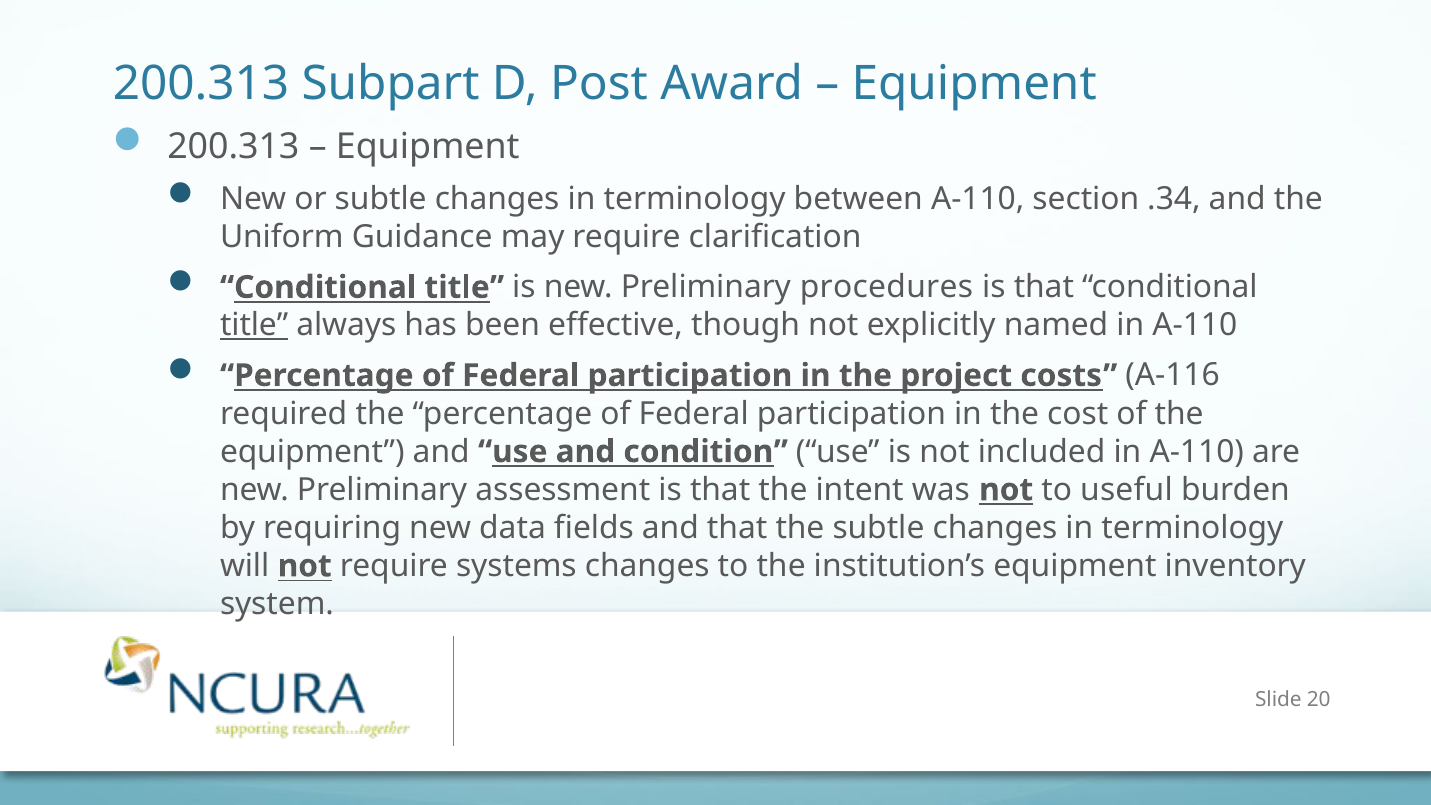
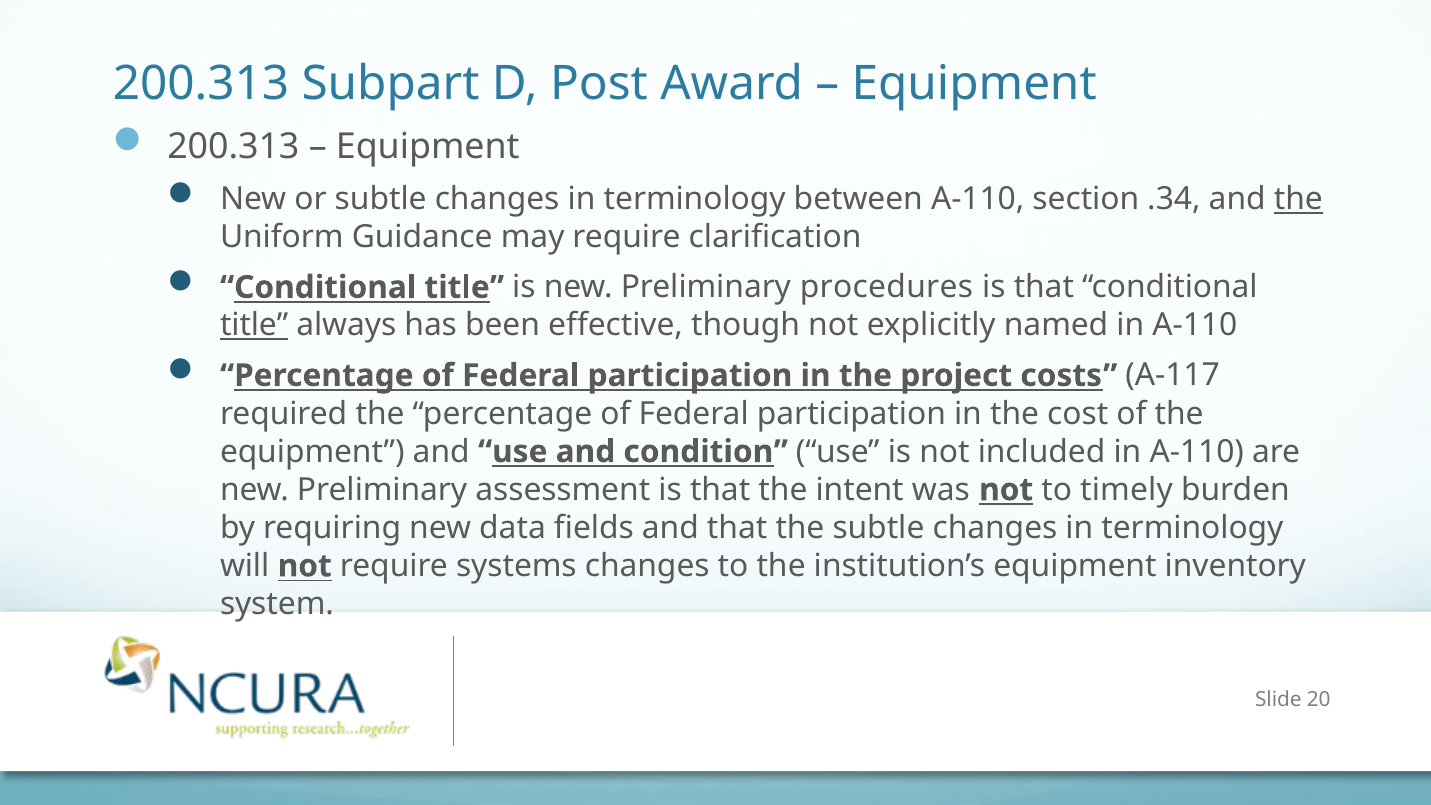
the underline: none -> present (1298, 199)
A-116: A-116 -> A-117 (1173, 375)
useful: useful -> timely (1127, 490)
